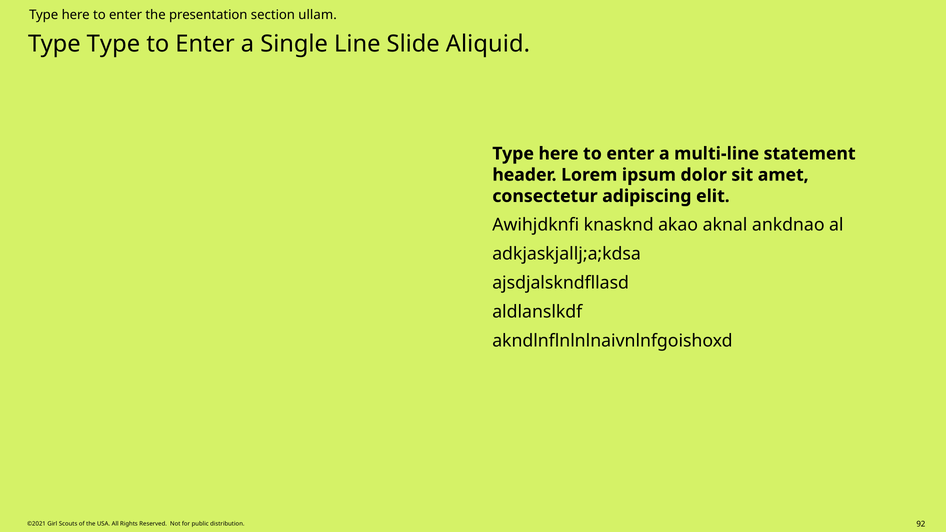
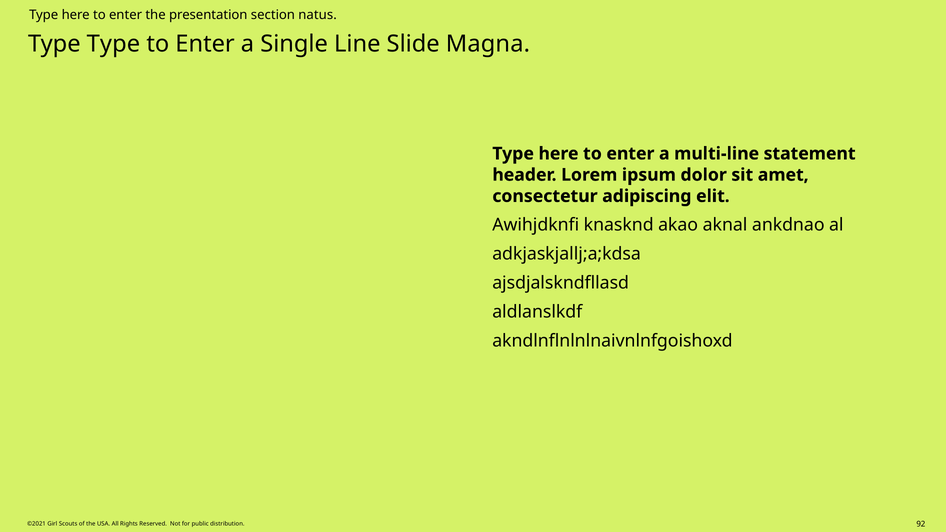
ullam: ullam -> natus (318, 15)
Aliquid: Aliquid -> Magna (488, 44)
